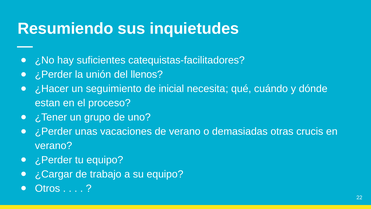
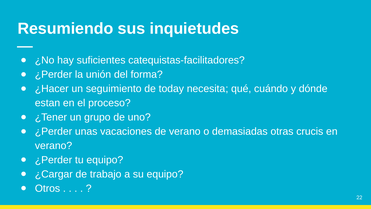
llenos: llenos -> forma (147, 74)
inicial: inicial -> today (171, 89)
